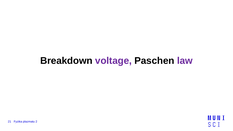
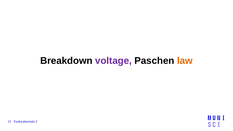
law colour: purple -> orange (185, 61)
